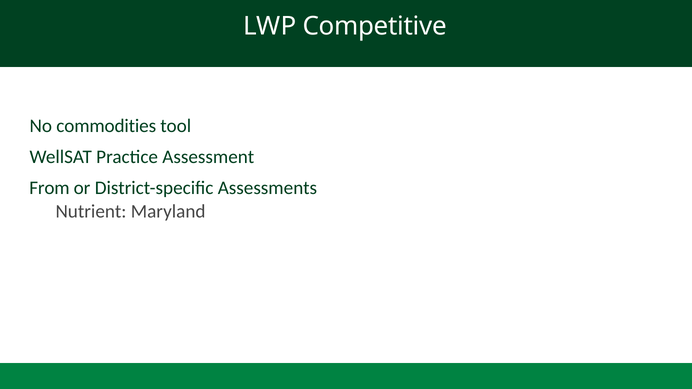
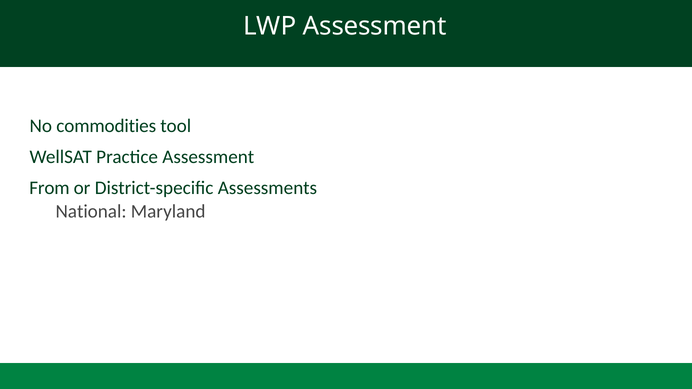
LWP Competitive: Competitive -> Assessment (375, 26)
Nutrient: Nutrient -> National (91, 212)
